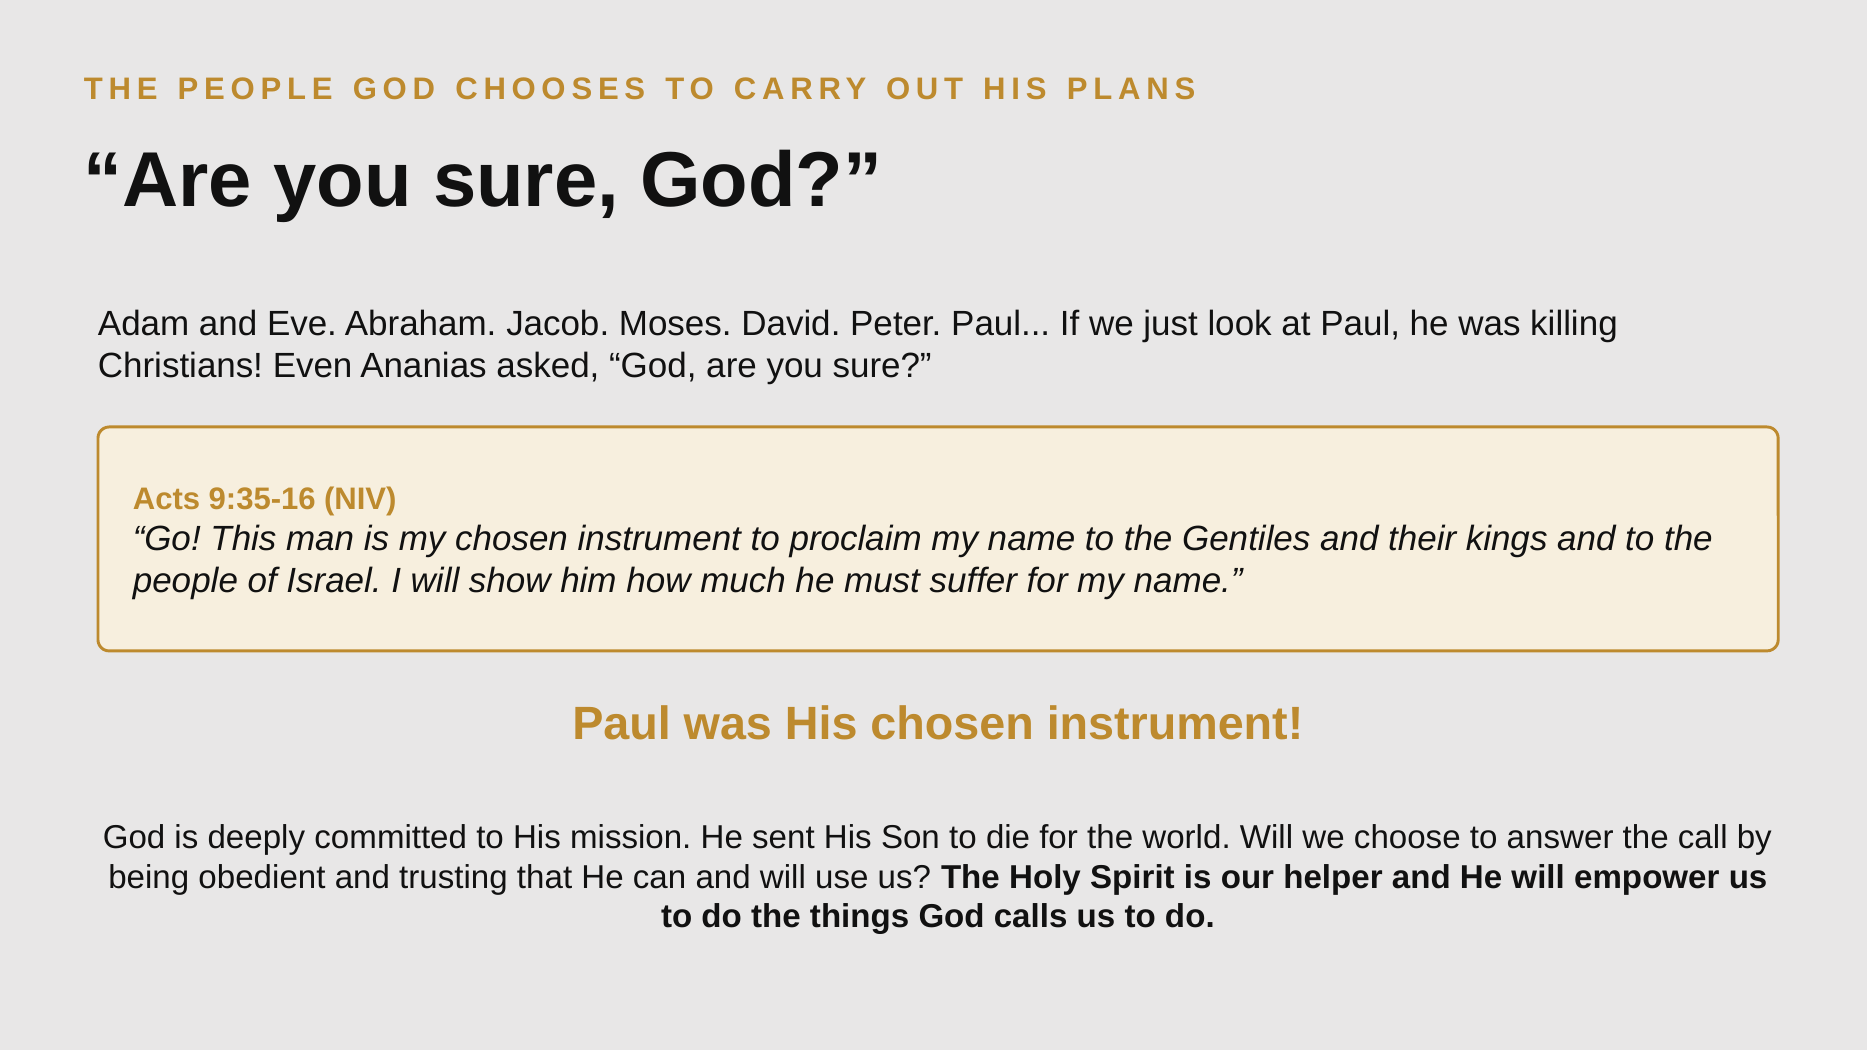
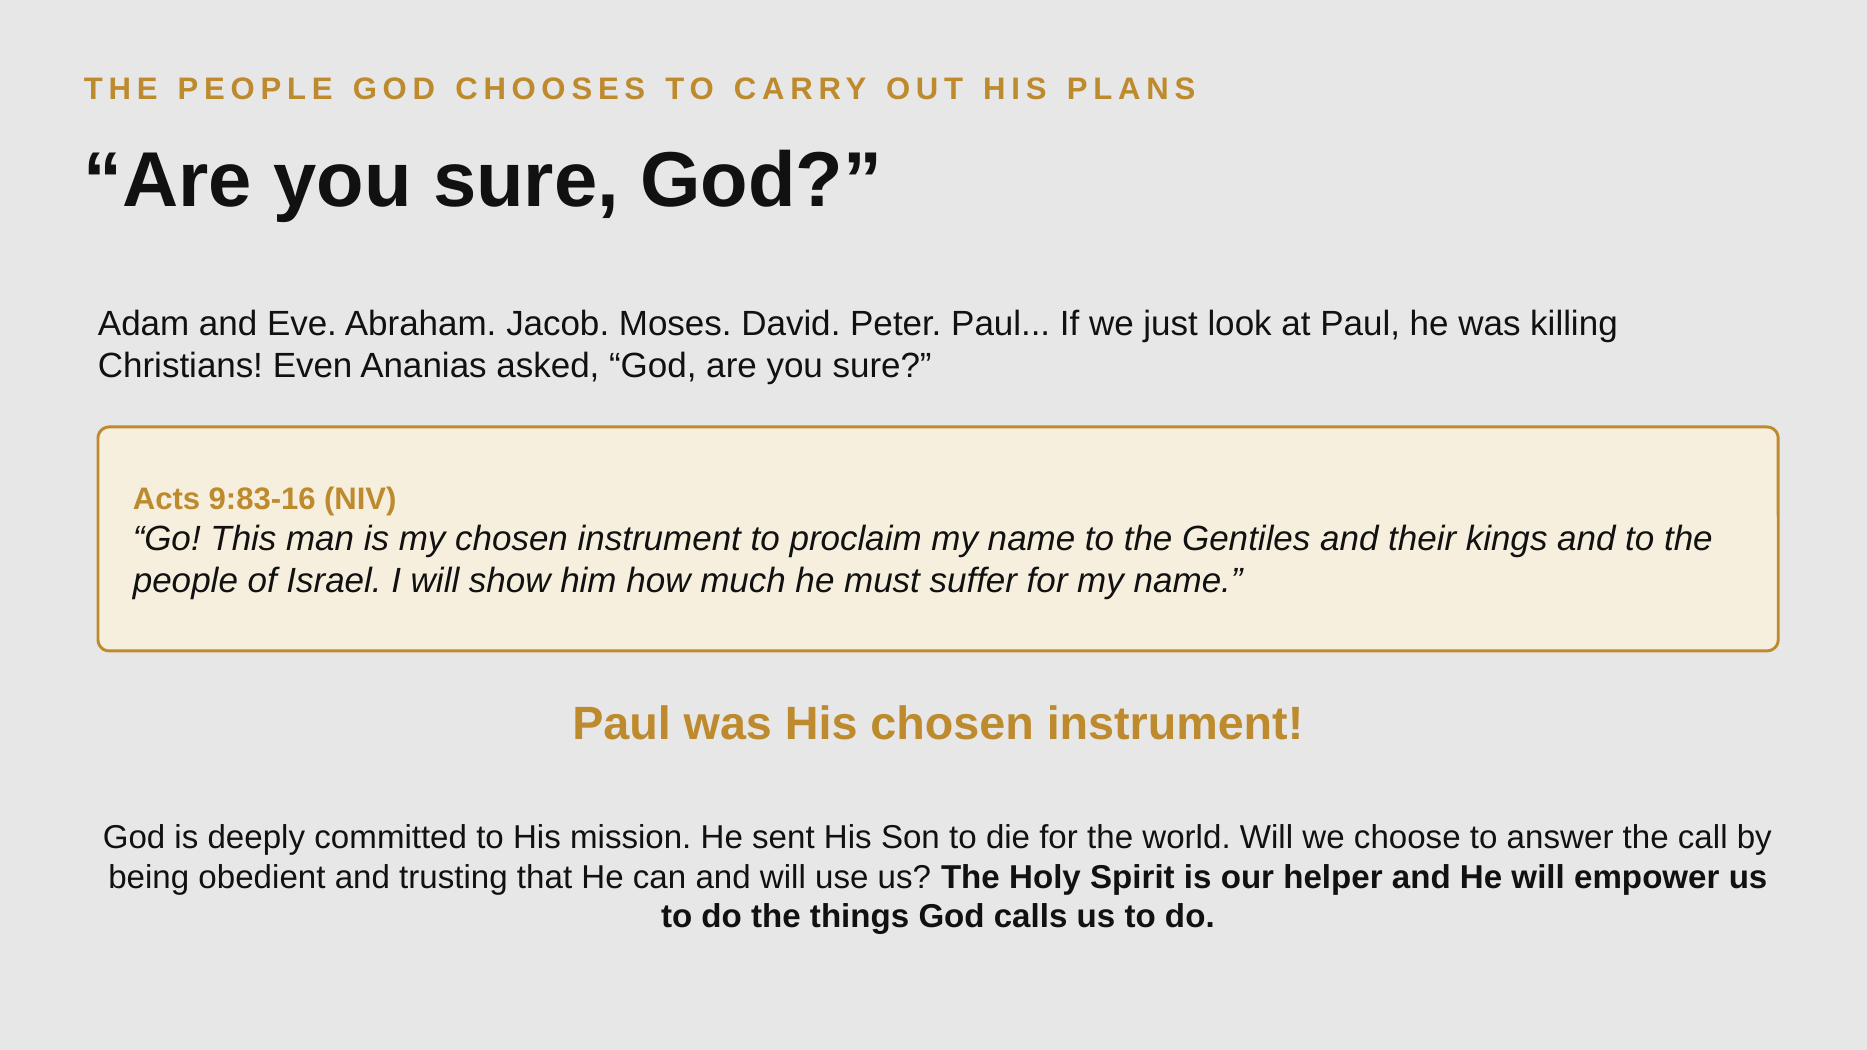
9:35-16: 9:35-16 -> 9:83-16 (262, 499)
